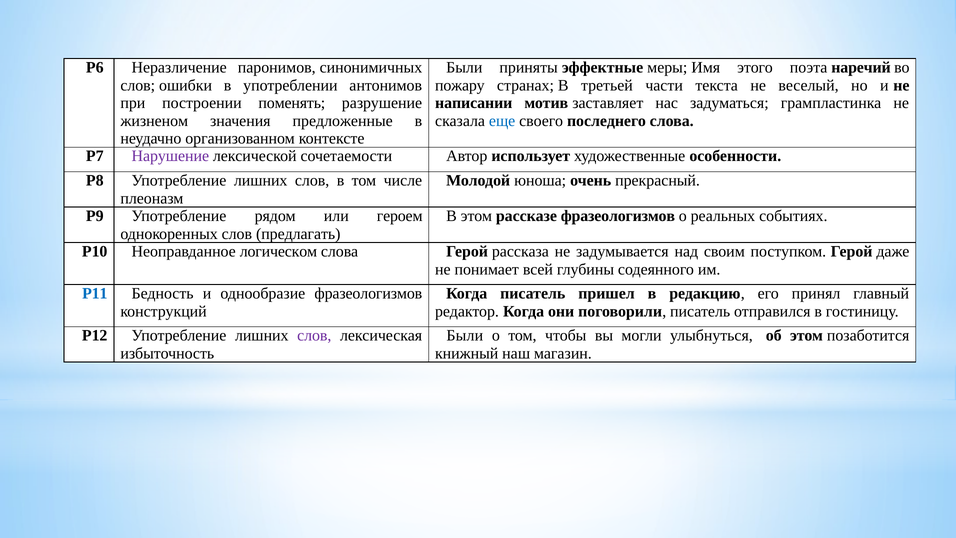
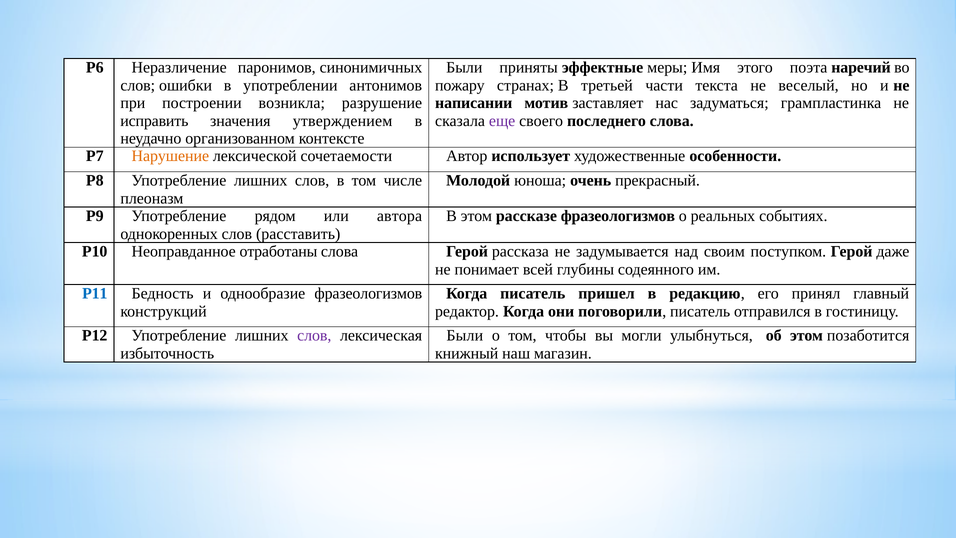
поменять: поменять -> возникла (292, 103)
жизненом: жизненом -> исправить (154, 121)
предложенные: предложенные -> утверждением (343, 121)
еще colour: blue -> purple (502, 121)
Нарушение colour: purple -> orange (170, 156)
героем: героем -> автора (400, 216)
предлагать: предлагать -> расставить (298, 234)
логическом: логическом -> отработаны (278, 251)
